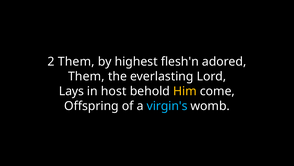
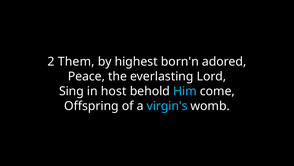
flesh'n: flesh'n -> born'n (180, 61)
Them: Them -> Peace (86, 76)
Lays: Lays -> Sing (71, 91)
Him colour: yellow -> light blue (185, 91)
